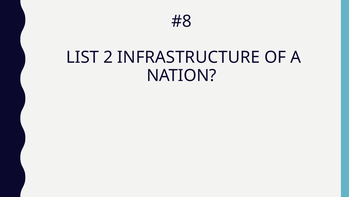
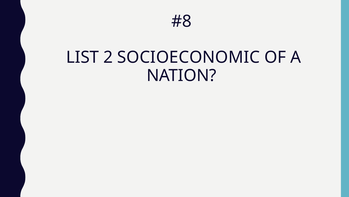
INFRASTRUCTURE: INFRASTRUCTURE -> SOCIOECONOMIC (189, 57)
